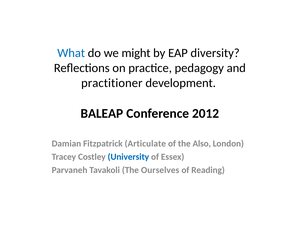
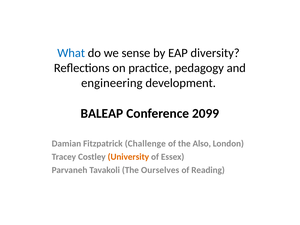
might: might -> sense (136, 53)
practitioner: practitioner -> engineering (112, 83)
2012: 2012 -> 2099 (206, 114)
Articulate: Articulate -> Challenge (145, 144)
University colour: blue -> orange (128, 157)
